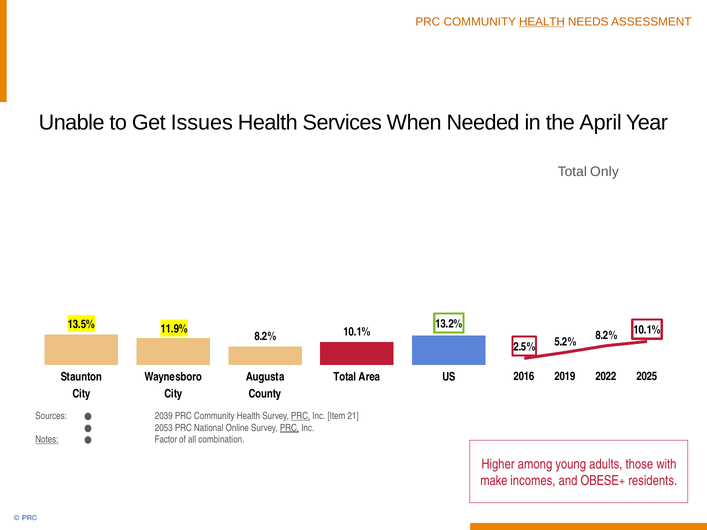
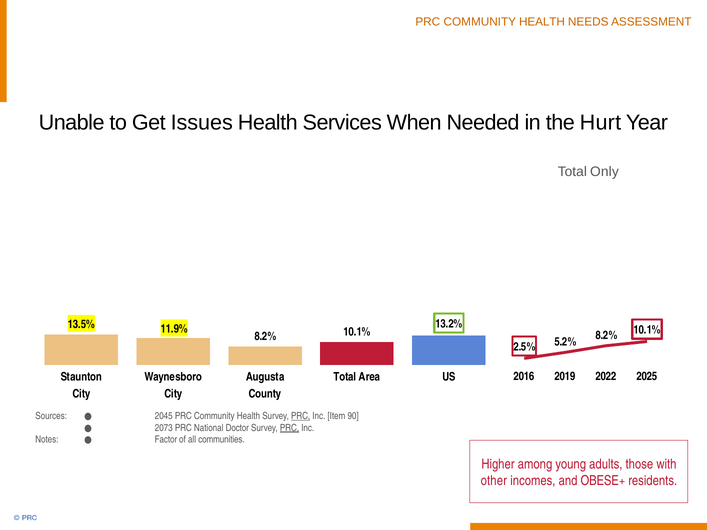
HEALTH underline: present -> none (542, 22)
April: April -> Hurt (600, 123)
2039: 2039 -> 2045 (164, 416)
21: 21 -> 90 (353, 416)
2053: 2053 -> 2073 (164, 428)
Online: Online -> Doctor (237, 428)
Notes underline: present -> none (47, 440)
combination: combination -> communities (221, 440)
make: make -> other (494, 481)
